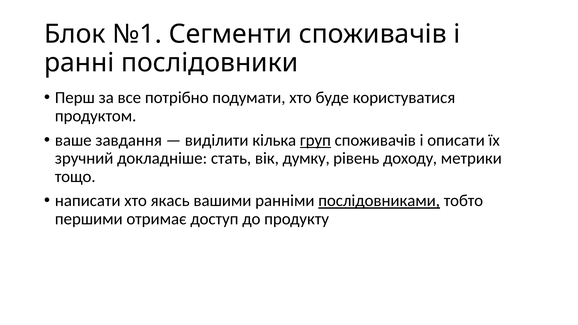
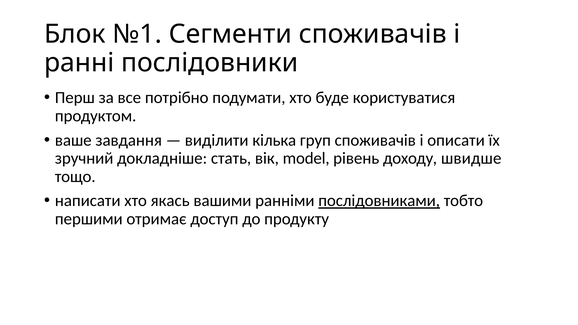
груп underline: present -> none (315, 140)
думку: думку -> model (306, 158)
метрики: метрики -> швидше (471, 158)
